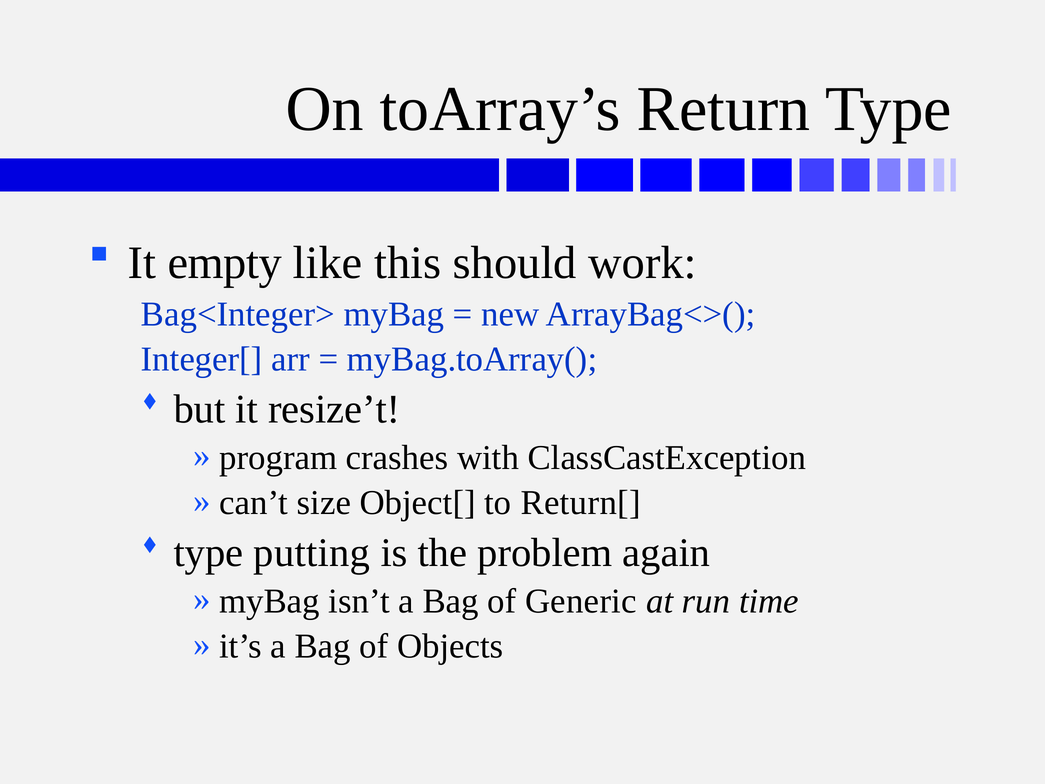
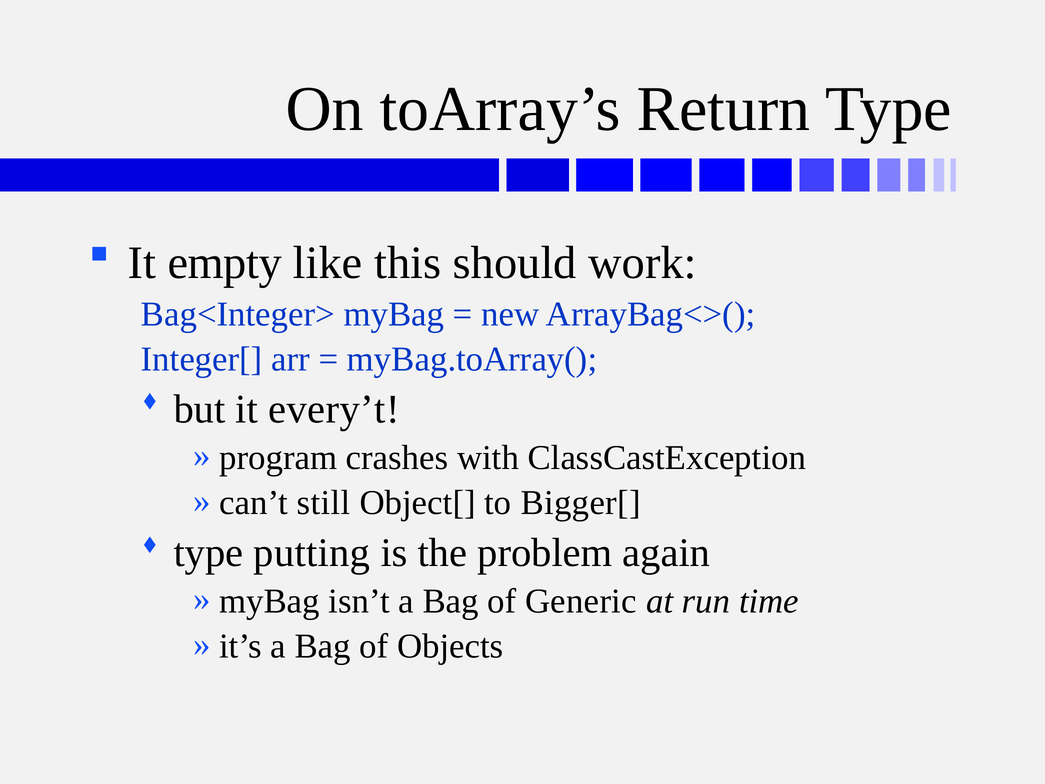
resize’t: resize’t -> every’t (334, 409)
size: size -> still (324, 503)
Return[: Return[ -> Bigger[ (581, 503)
